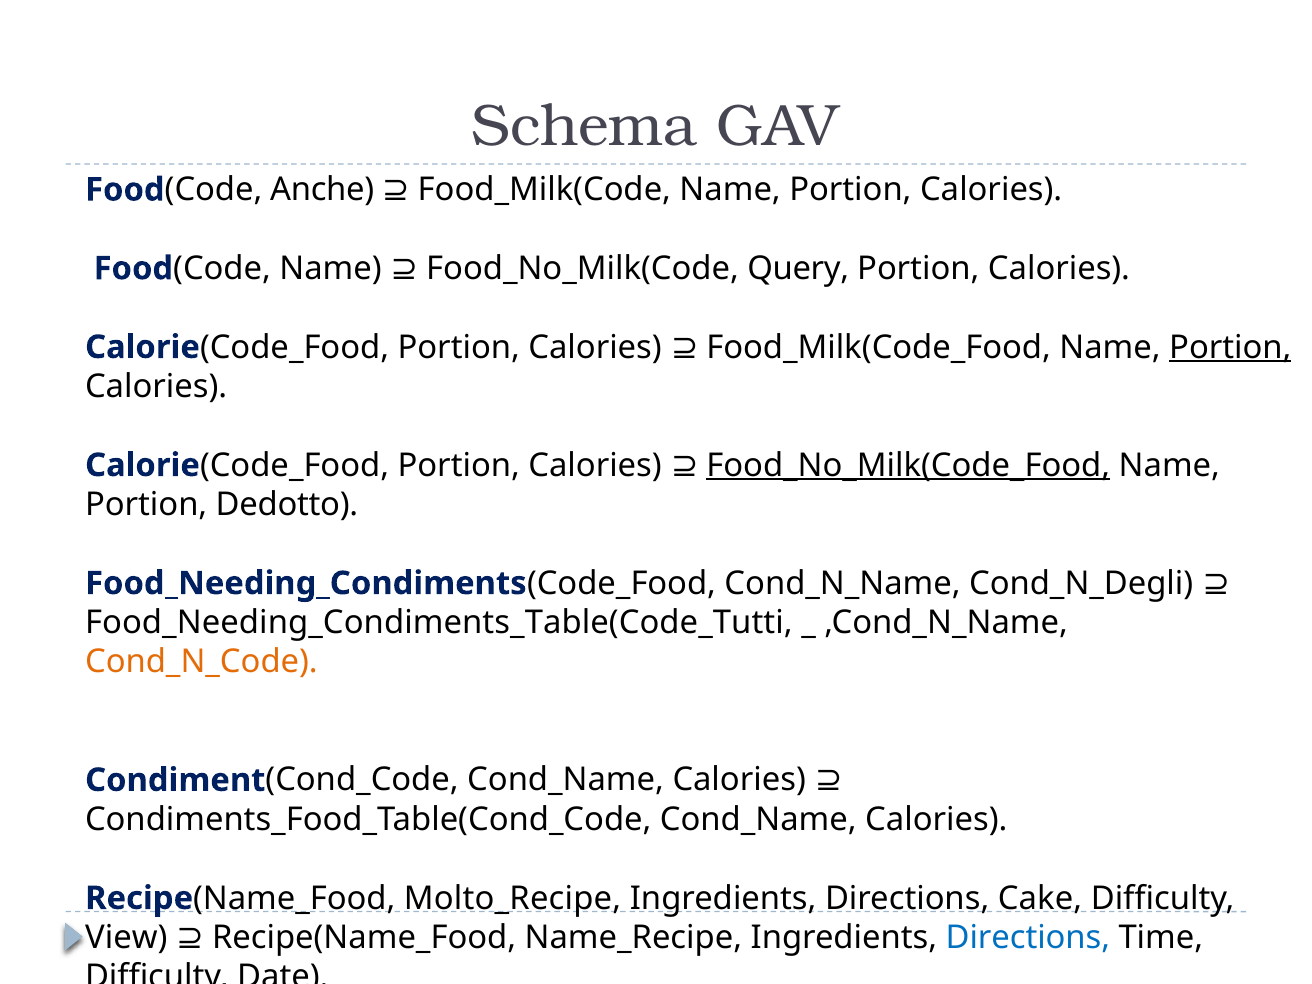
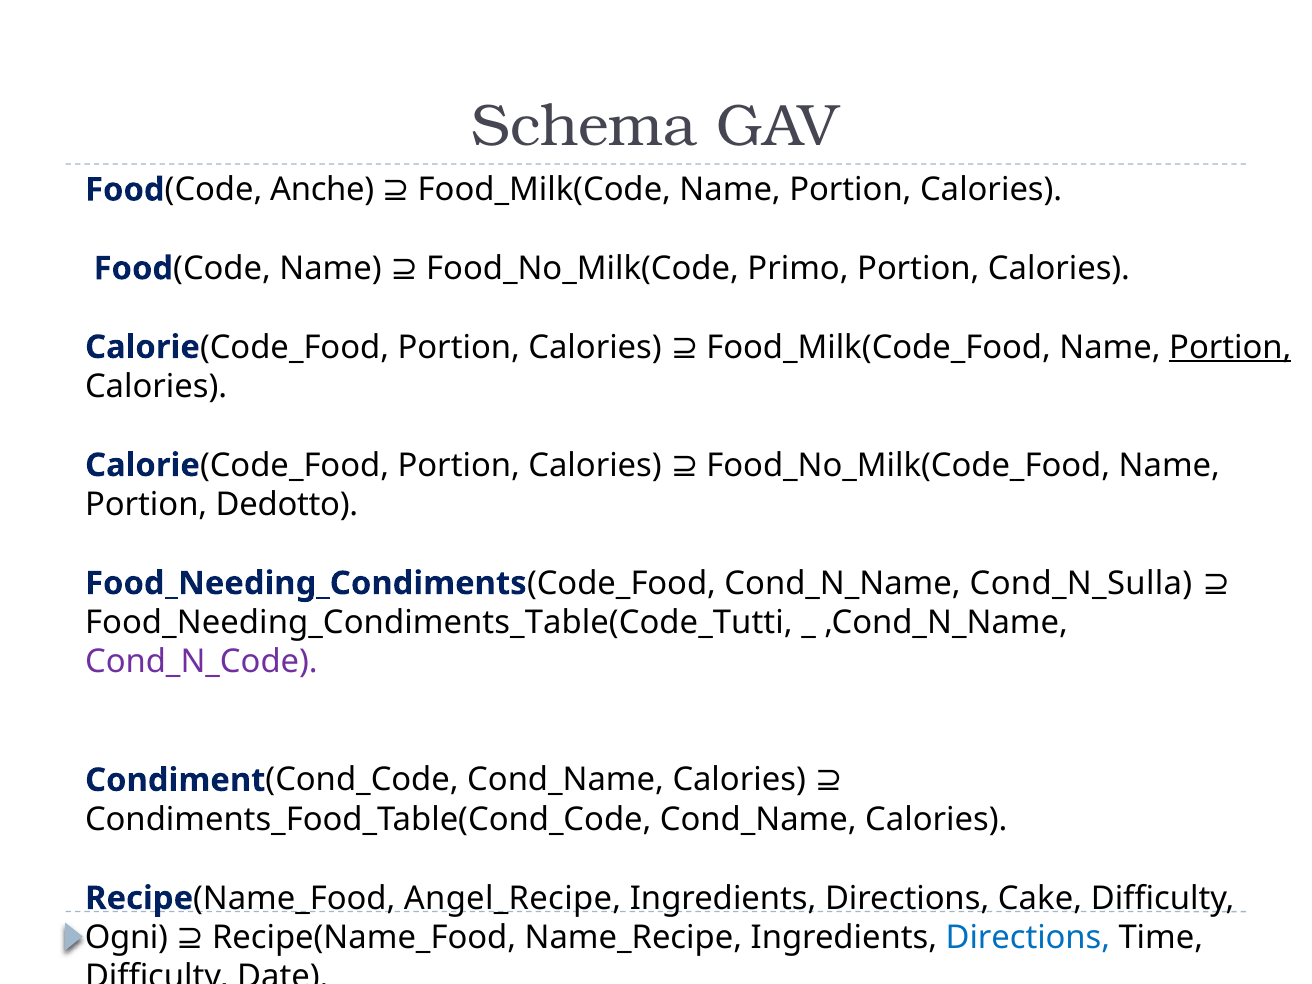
Query: Query -> Primo (798, 268)
Food_No_Milk(Code_Food underline: present -> none (908, 465)
Cond_N_Degli: Cond_N_Degli -> Cond_N_Sulla (1081, 583)
Cond_N_Code colour: orange -> purple (201, 662)
Molto_Recipe: Molto_Recipe -> Angel_Recipe (513, 898)
View: View -> Ogni (126, 938)
